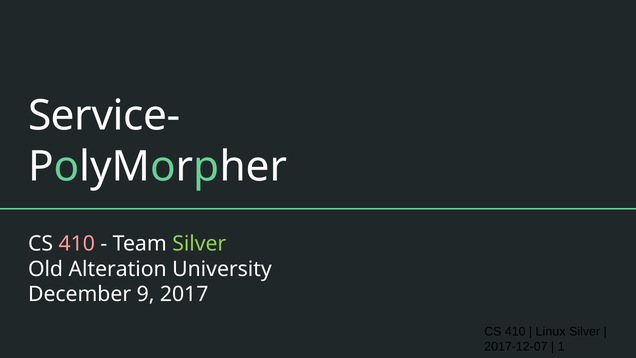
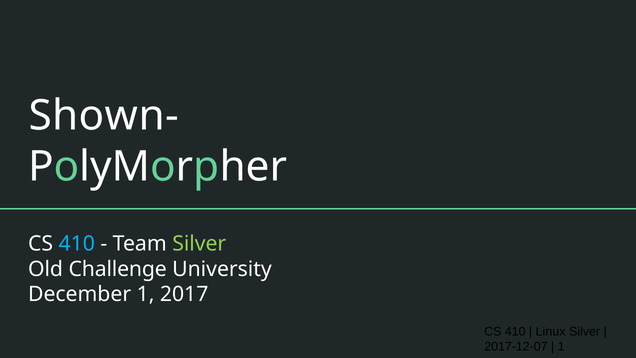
Service-: Service- -> Shown- (104, 116)
410 colour: pink -> light blue (77, 243)
Alteration: Alteration -> Challenge (118, 269)
December 9: 9 -> 1 (146, 294)
